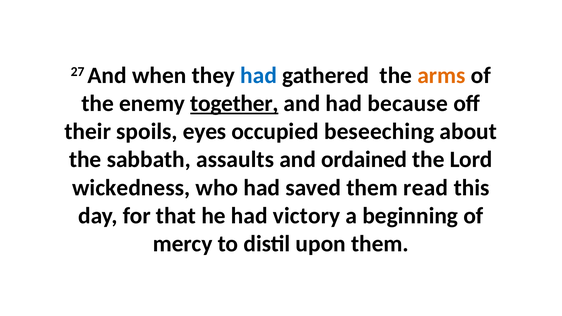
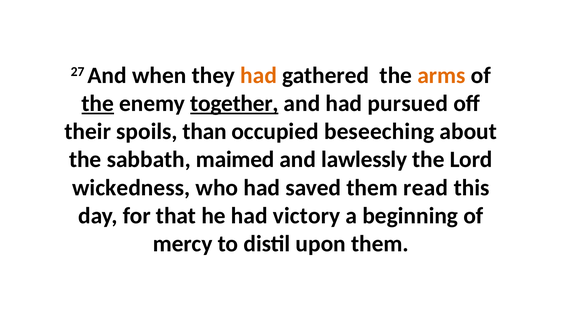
had colour: blue -> orange (259, 75)
the underline: none -> present (98, 103)
because: because -> pursued (408, 103)
eyes: eyes -> than (205, 132)
assaults: assaults -> maimed (235, 160)
ordained: ordained -> lawlessly (364, 160)
